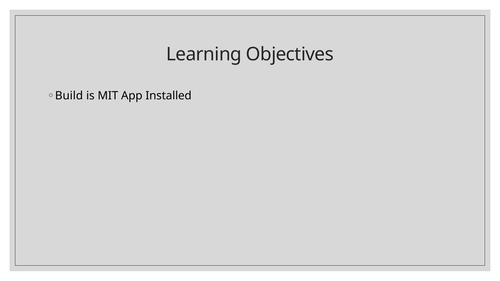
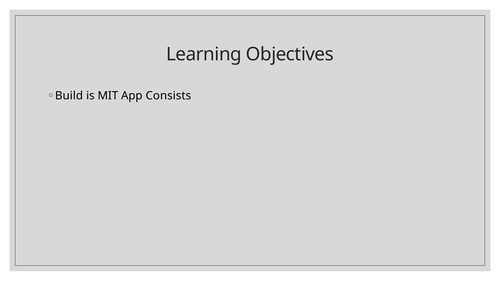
Installed: Installed -> Consists (168, 96)
